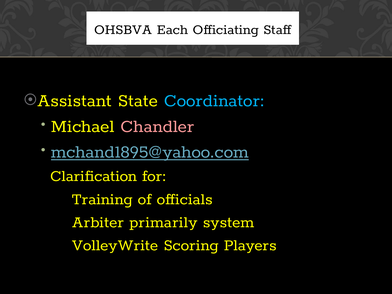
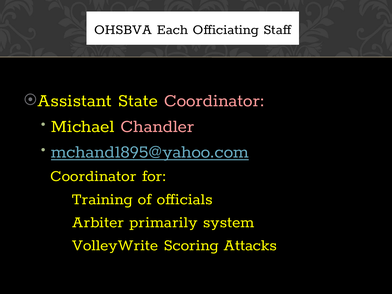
Coordinator colour: light blue -> pink (214, 100)
Clarification: Clarification -> Coordinator (93, 175)
Players: Players -> Attacks (250, 245)
